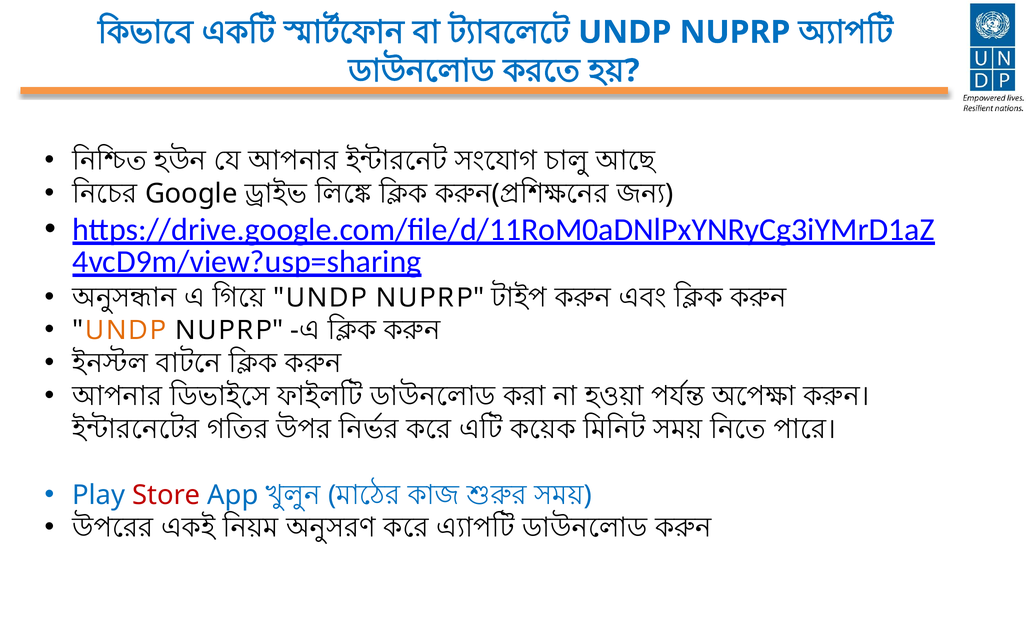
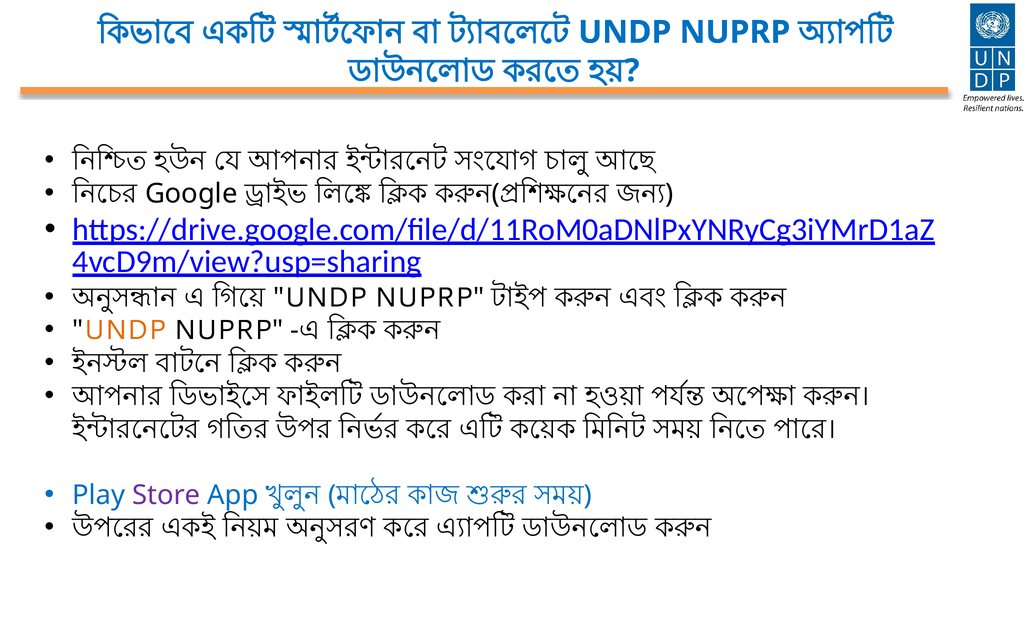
Store colour: red -> purple (166, 495)
